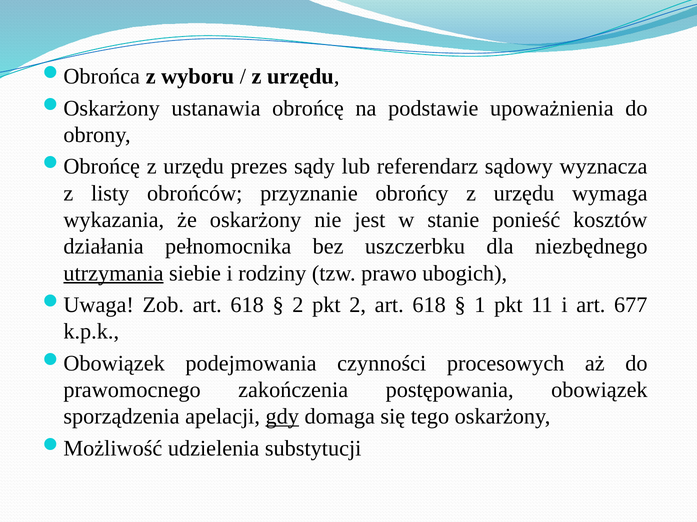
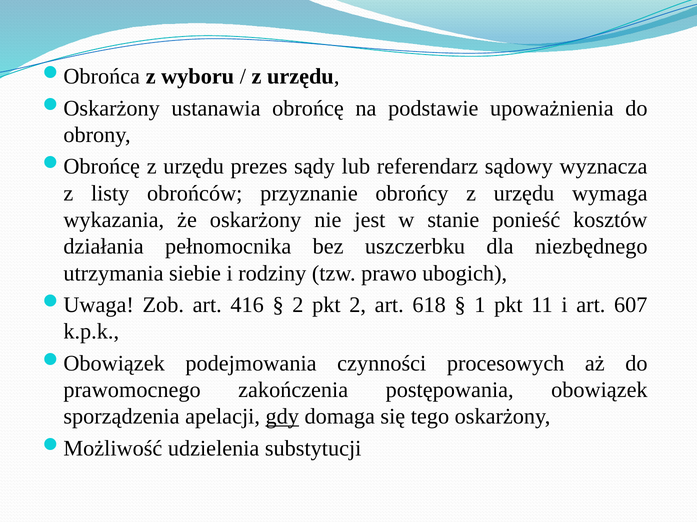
utrzymania underline: present -> none (113, 274)
Zob art 618: 618 -> 416 (247, 305)
677: 677 -> 607 (631, 305)
